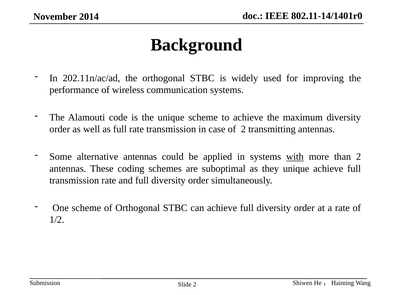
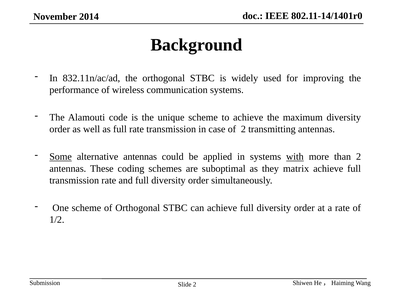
202.11n/ac/ad: 202.11n/ac/ad -> 832.11n/ac/ad (91, 78)
Some underline: none -> present (61, 157)
they unique: unique -> matrix (296, 168)
